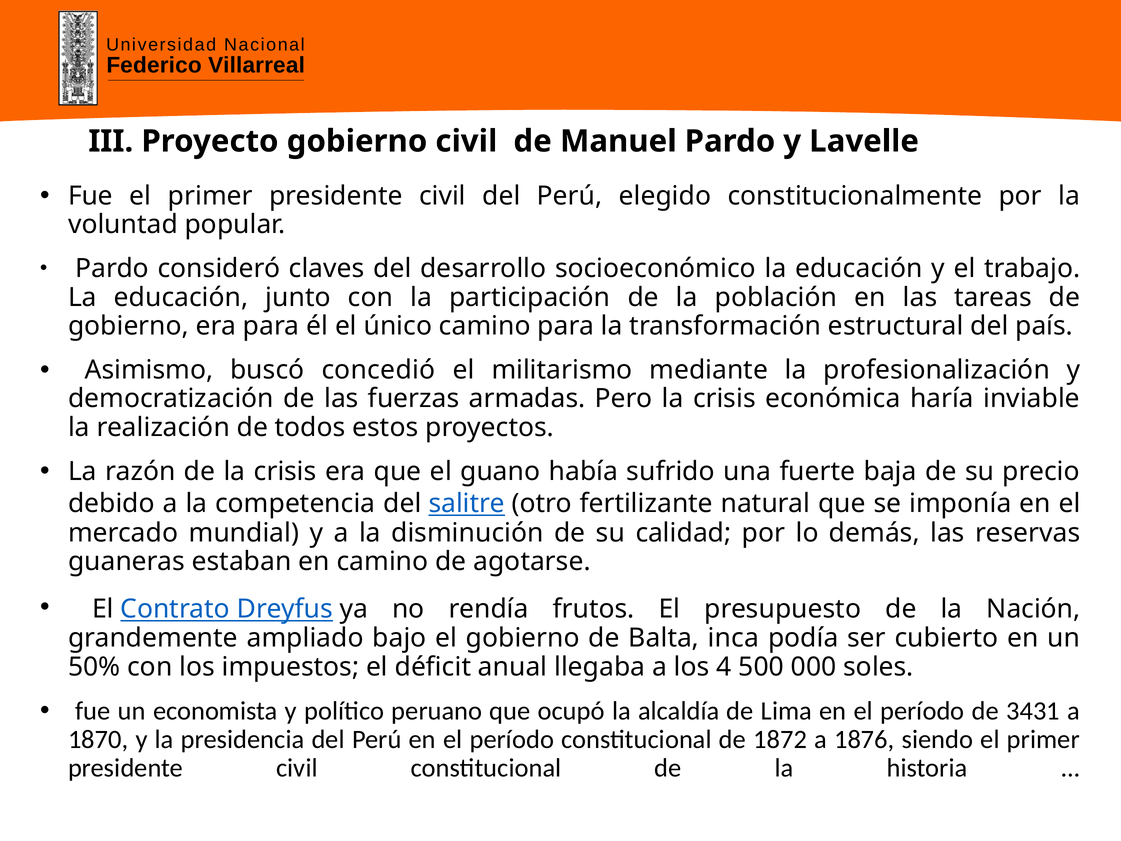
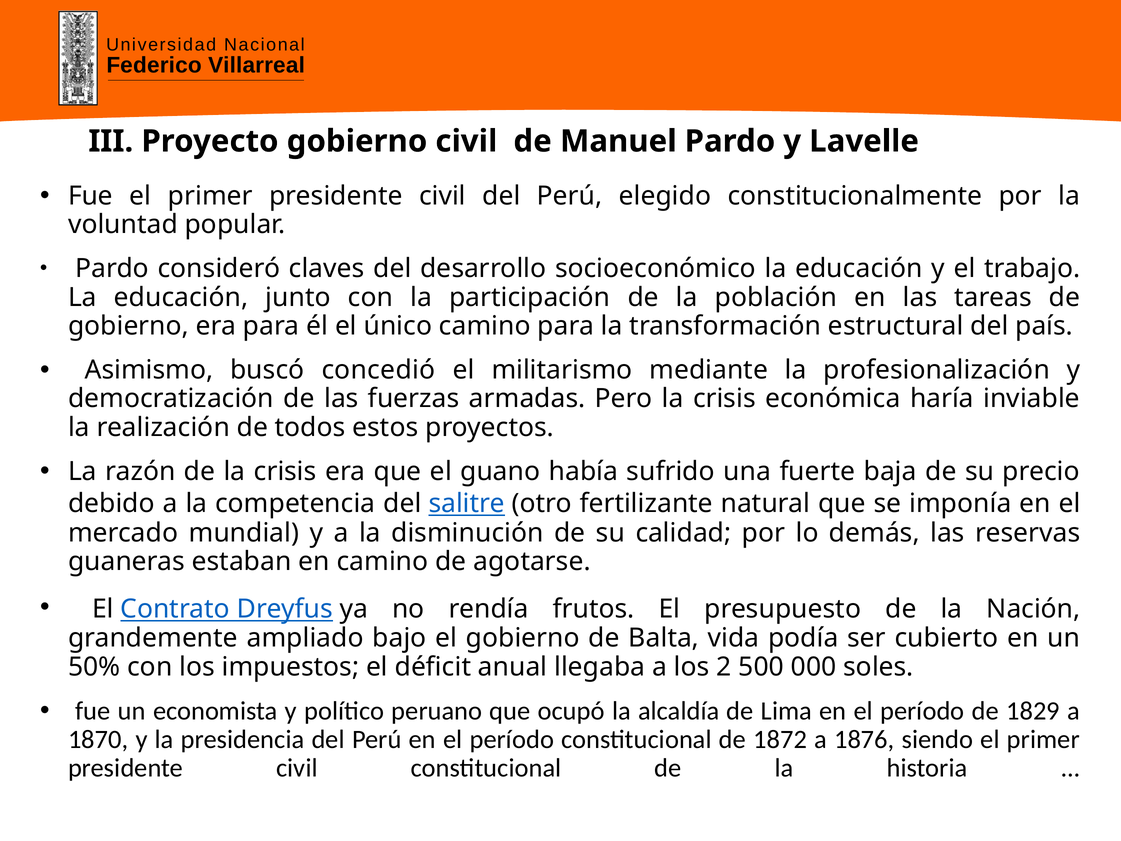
inca: inca -> vida (734, 638)
4: 4 -> 2 (724, 667)
3431: 3431 -> 1829 (1033, 711)
